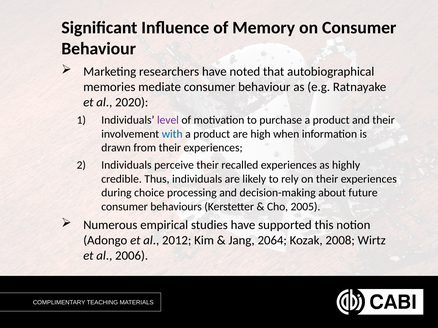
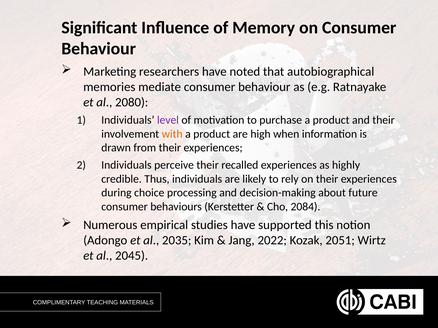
2020: 2020 -> 2080 (132, 102)
with colour: blue -> orange (172, 134)
2005: 2005 -> 2084 (305, 207)
2012: 2012 -> 2035 (177, 241)
2064: 2064 -> 2022 (272, 241)
2008: 2008 -> 2051 (340, 241)
2006: 2006 -> 2045 (132, 256)
